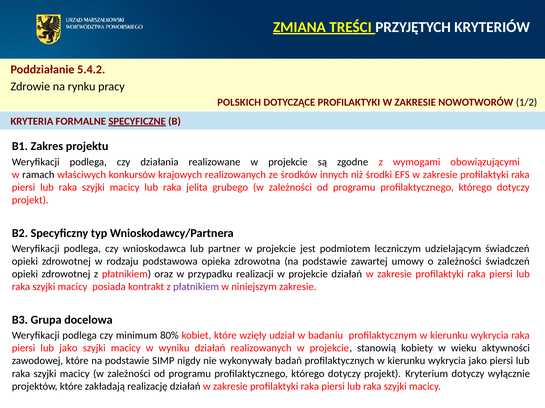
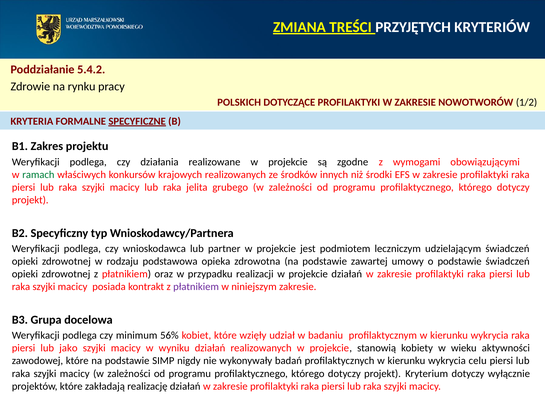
ramach colour: black -> green (38, 175)
o zależności: zależności -> podstawie (460, 262)
80%: 80% -> 56% (169, 336)
wykrycia jako: jako -> celu (478, 361)
